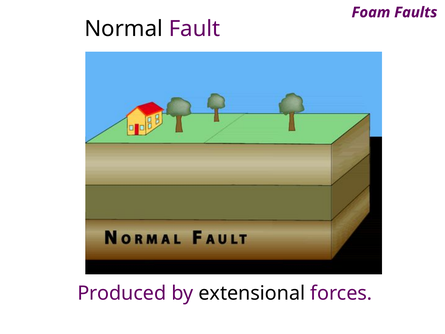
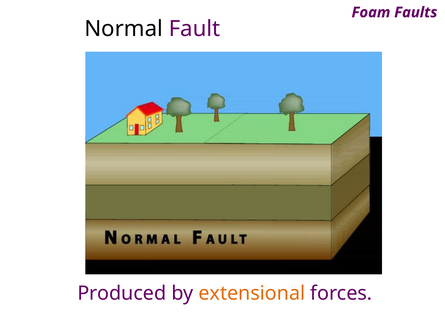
extensional colour: black -> orange (252, 293)
